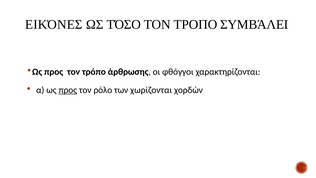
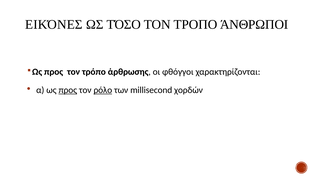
ΣΥΜΒΆΛΕΙ: ΣΥΜΒΆΛΕΙ -> ΆΝΘΡΩΠΟΙ (254, 24)
ρόλο underline: none -> present (103, 90)
χωρίζονται: χωρίζονται -> millisecond (151, 90)
